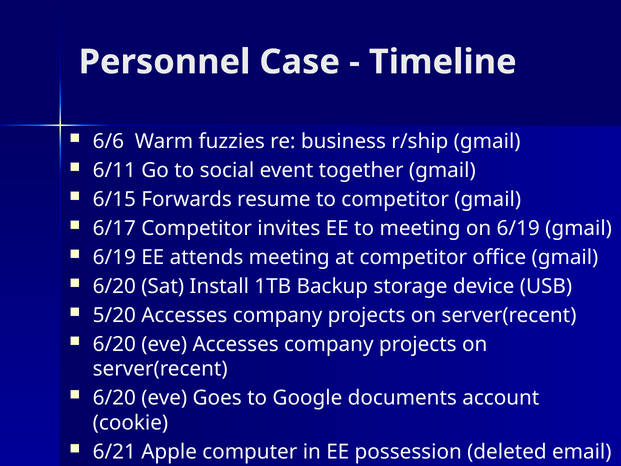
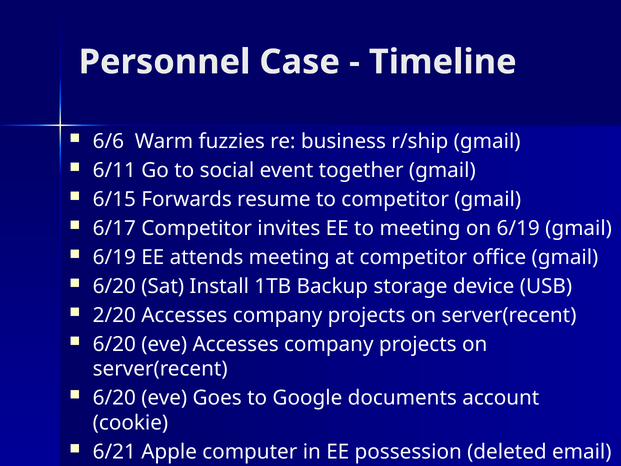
5/20: 5/20 -> 2/20 (114, 315)
